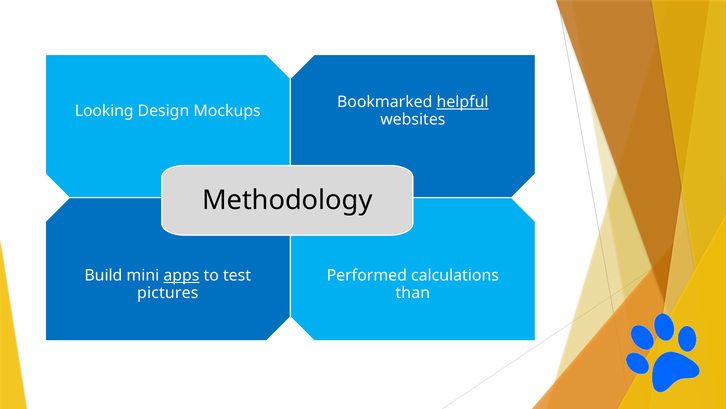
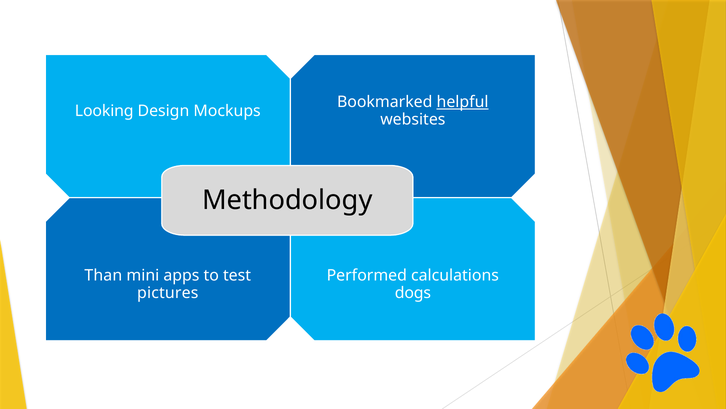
Build: Build -> Than (103, 275)
apps underline: present -> none (181, 275)
than: than -> dogs (413, 292)
